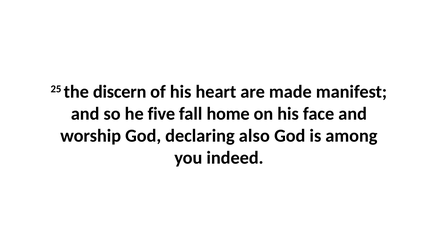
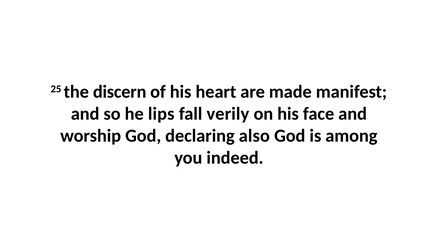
five: five -> lips (161, 113)
home: home -> verily (228, 113)
